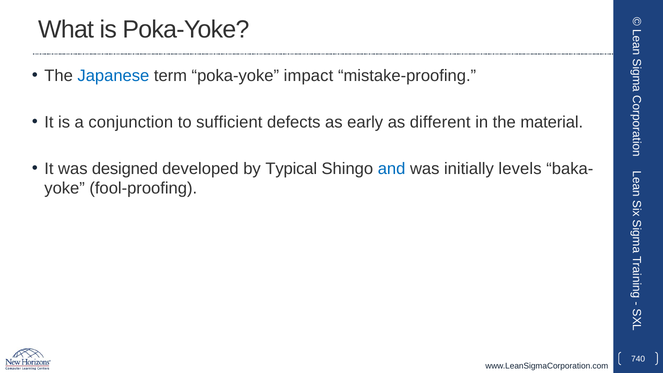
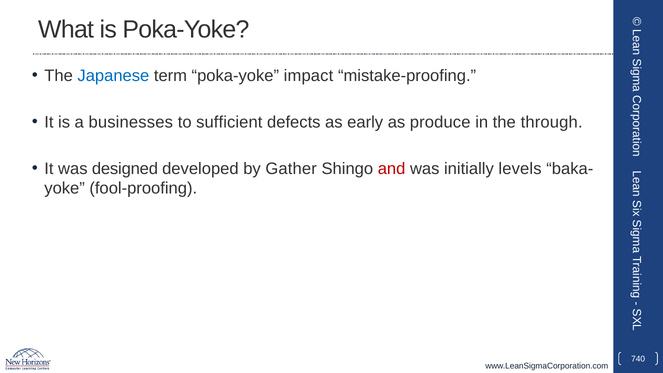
conjunction: conjunction -> businesses (131, 122)
different: different -> produce (440, 122)
material: material -> through (552, 122)
Typical: Typical -> Gather (291, 169)
and colour: blue -> red (392, 169)
